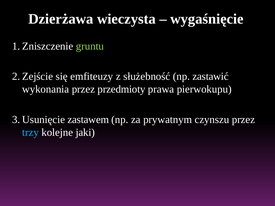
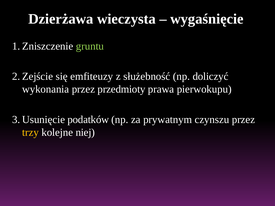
zastawić: zastawić -> doliczyć (211, 76)
zastawem: zastawem -> podatków (88, 120)
trzy colour: light blue -> yellow (30, 133)
jaki: jaki -> niej (85, 133)
